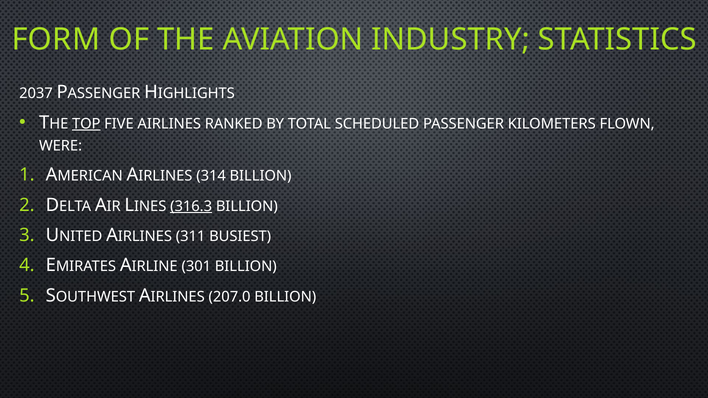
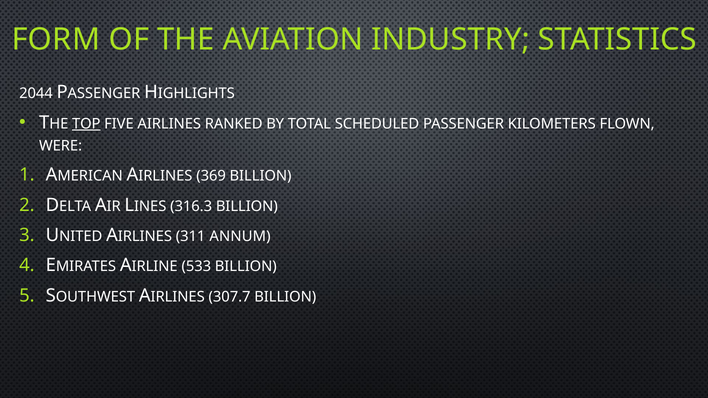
2037: 2037 -> 2044 (36, 94)
314: 314 -> 369 (211, 176)
316.3 underline: present -> none (191, 206)
BUSIEST: BUSIEST -> ANNUM (240, 236)
301: 301 -> 533 (196, 267)
207.0: 207.0 -> 307.7 (230, 297)
